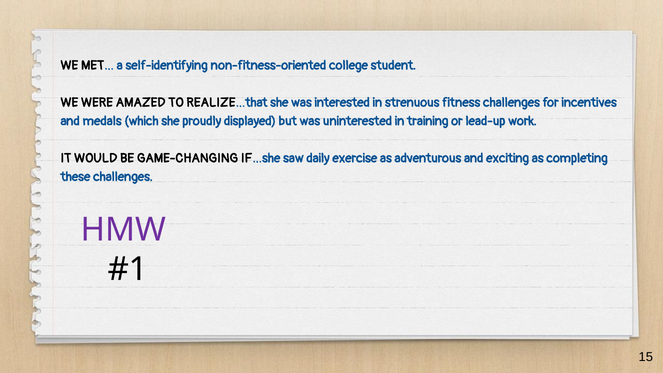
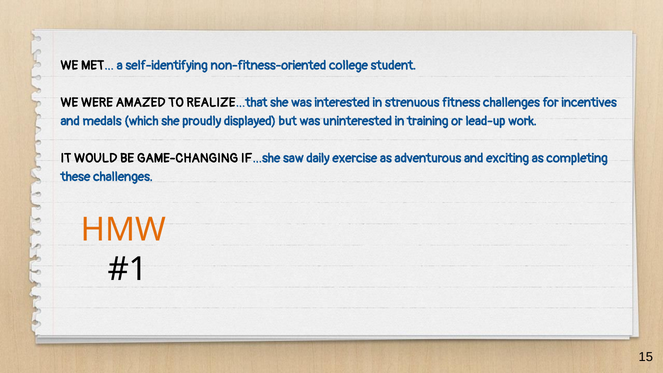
HMW colour: purple -> orange (123, 230)
